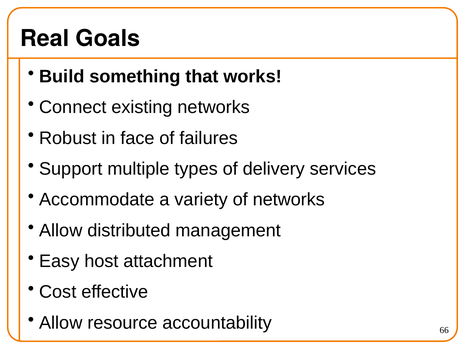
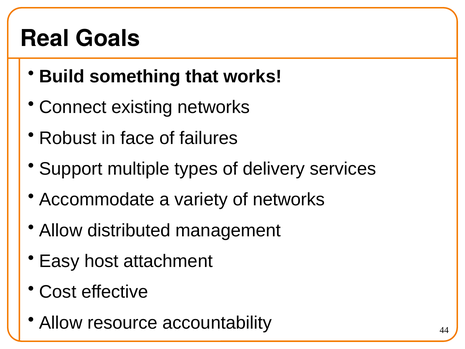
66: 66 -> 44 (444, 330)
